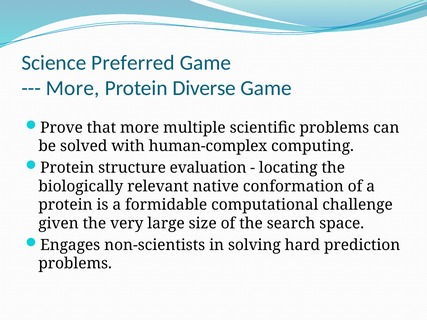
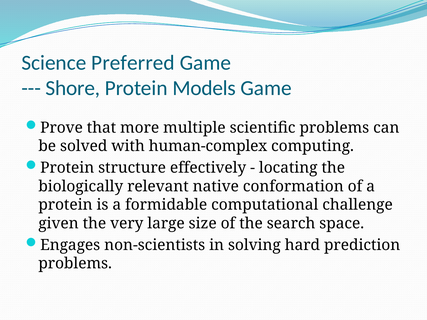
More: More -> Shore (73, 88)
Diverse: Diverse -> Models (204, 88)
evaluation: evaluation -> effectively (208, 168)
